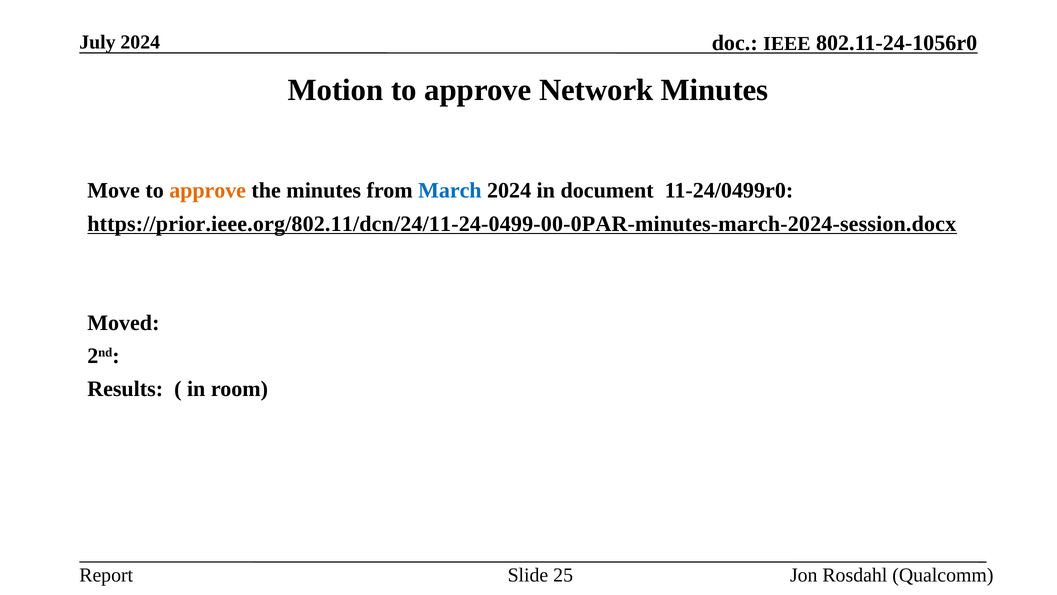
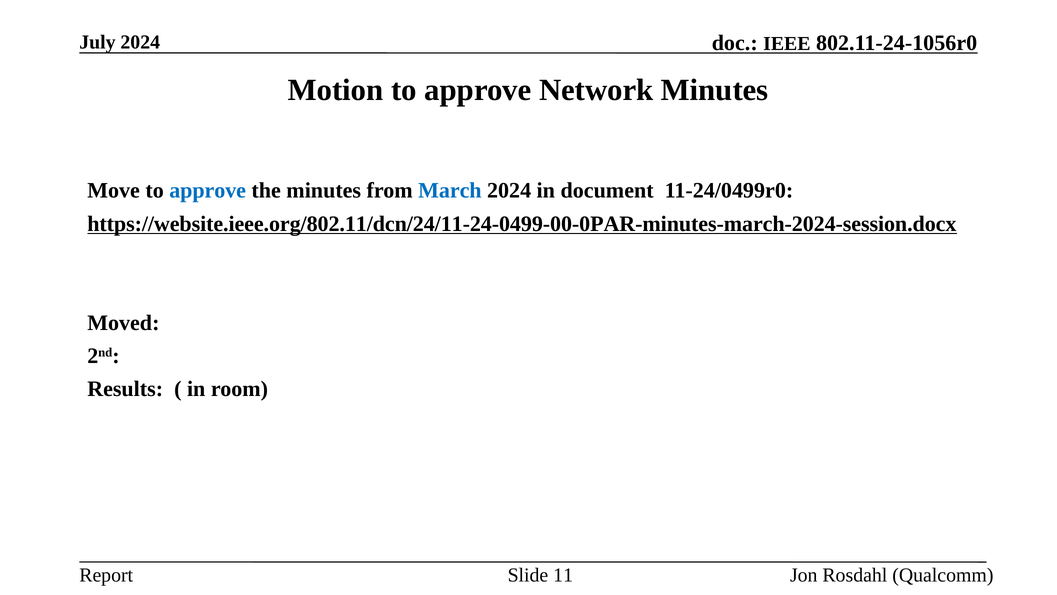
approve colour: orange -> blue (208, 191)
https://prior.ieee.org/802.11/dcn/24/11-24-0499-00-0PAR-minutes-march-2024-session.docx: https://prior.ieee.org/802.11/dcn/24/11-24-0499-00-0PAR-minutes-march-2024-session.docx -> https://website.ieee.org/802.11/dcn/24/11-24-0499-00-0PAR-minutes-march-2024-session.docx (522, 224)
25: 25 -> 11 (563, 575)
